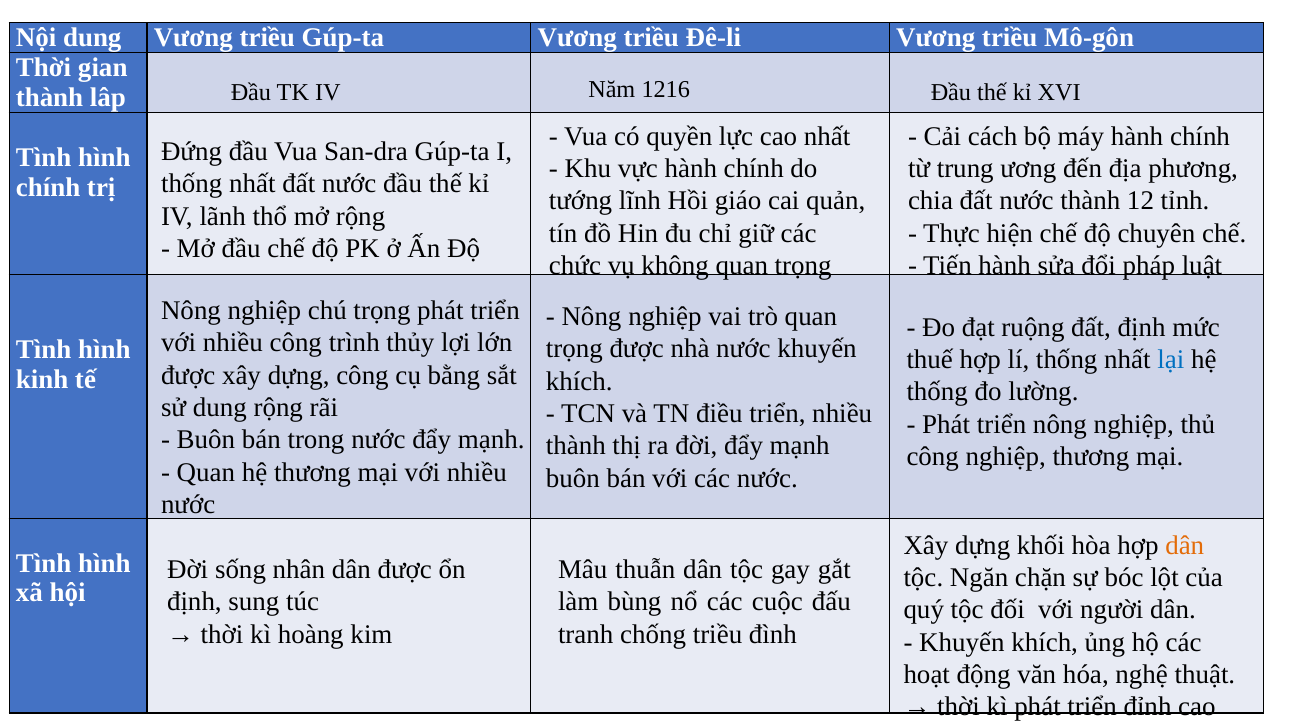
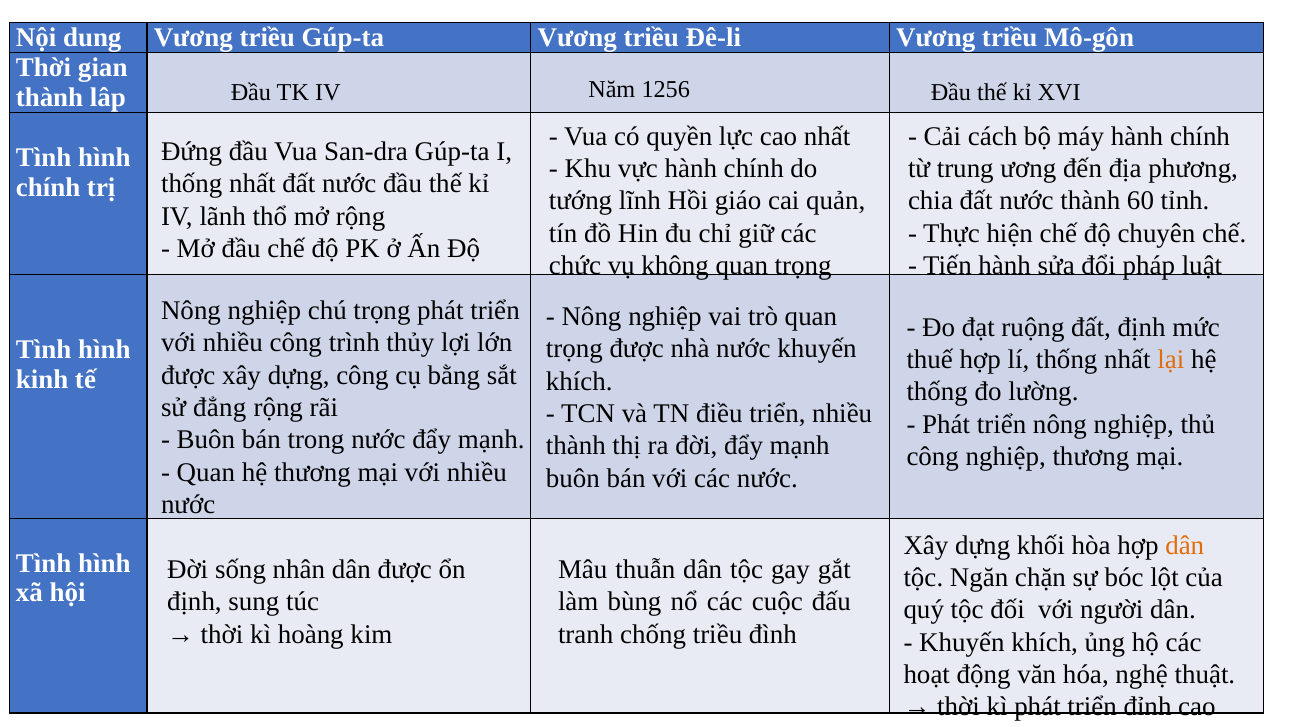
1216: 1216 -> 1256 (666, 89)
12: 12 -> 60 (1141, 201)
lại colour: blue -> orange (1171, 360)
sử dung: dung -> đẳng (220, 408)
